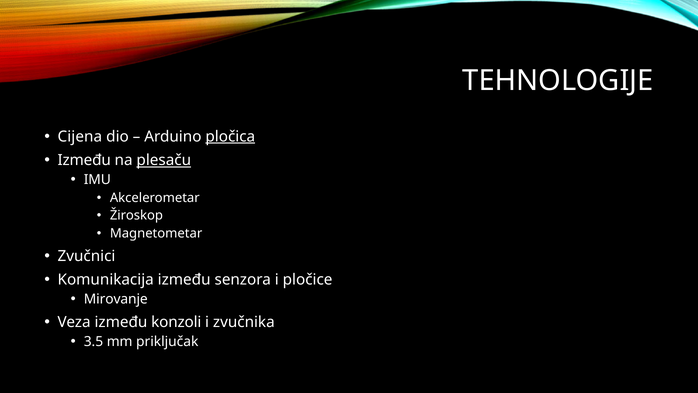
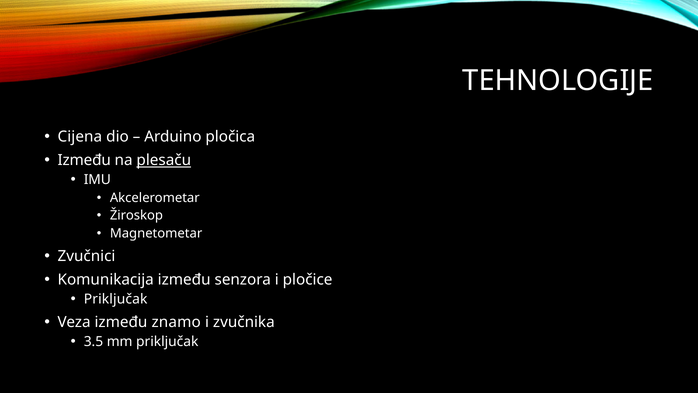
pločica underline: present -> none (230, 136)
Mirovanje: Mirovanje -> Priključak (116, 299)
konzoli: konzoli -> znamo (176, 322)
